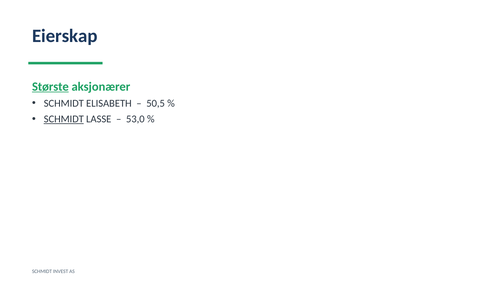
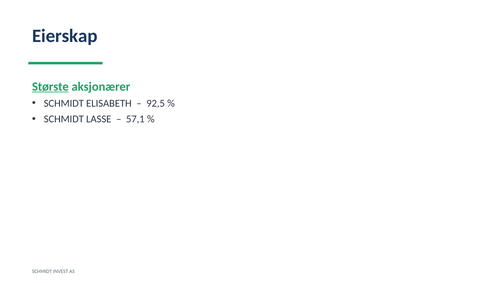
50,5: 50,5 -> 92,5 (156, 103)
SCHMIDT underline: present -> none (64, 119)
53,0: 53,0 -> 57,1 (135, 119)
